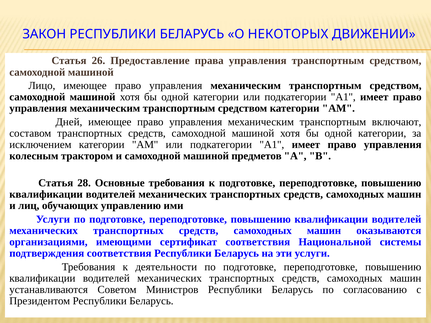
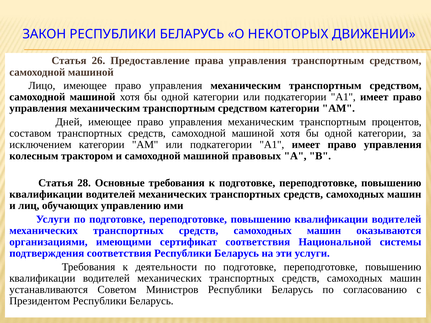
включают: включают -> процентов (397, 122)
предметов: предметов -> правовых (256, 156)
